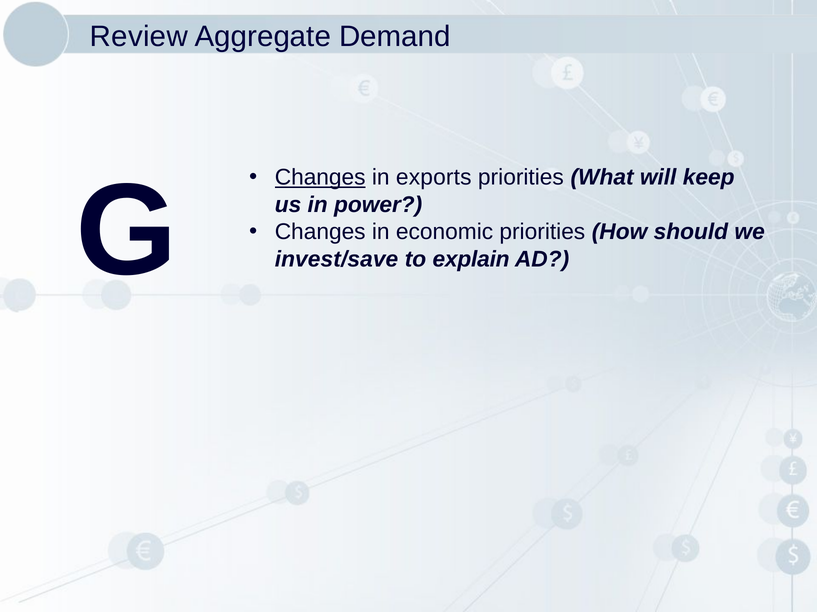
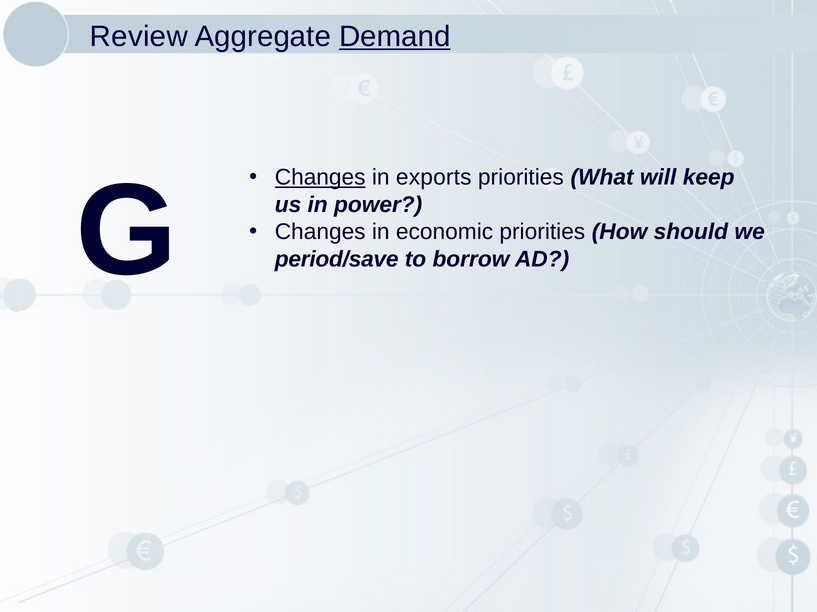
Demand underline: none -> present (395, 37)
invest/save: invest/save -> period/save (337, 259)
explain: explain -> borrow (471, 259)
